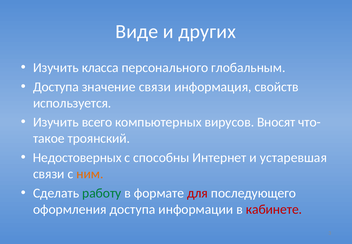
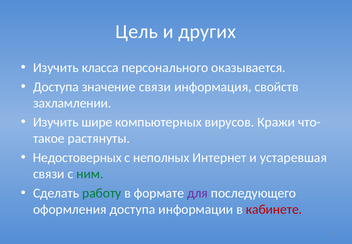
Виде: Виде -> Цель (137, 31)
глобальным: глобальным -> оказывается (248, 68)
используется: используется -> захламлении (72, 103)
всего: всего -> шире (97, 122)
Вносят: Вносят -> Кражи (276, 122)
троянский: троянский -> растянуты (99, 138)
способны: способны -> неполных (161, 157)
ним colour: orange -> green (90, 174)
для colour: red -> purple (197, 193)
